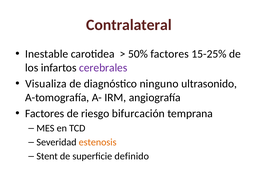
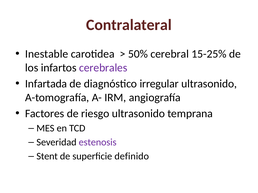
50% factores: factores -> cerebral (170, 54)
Visualiza: Visualiza -> Infartada (46, 84)
ninguno: ninguno -> irregular (159, 84)
riesgo bifurcación: bifurcación -> ultrasonido (138, 114)
estenosis colour: orange -> purple (98, 143)
